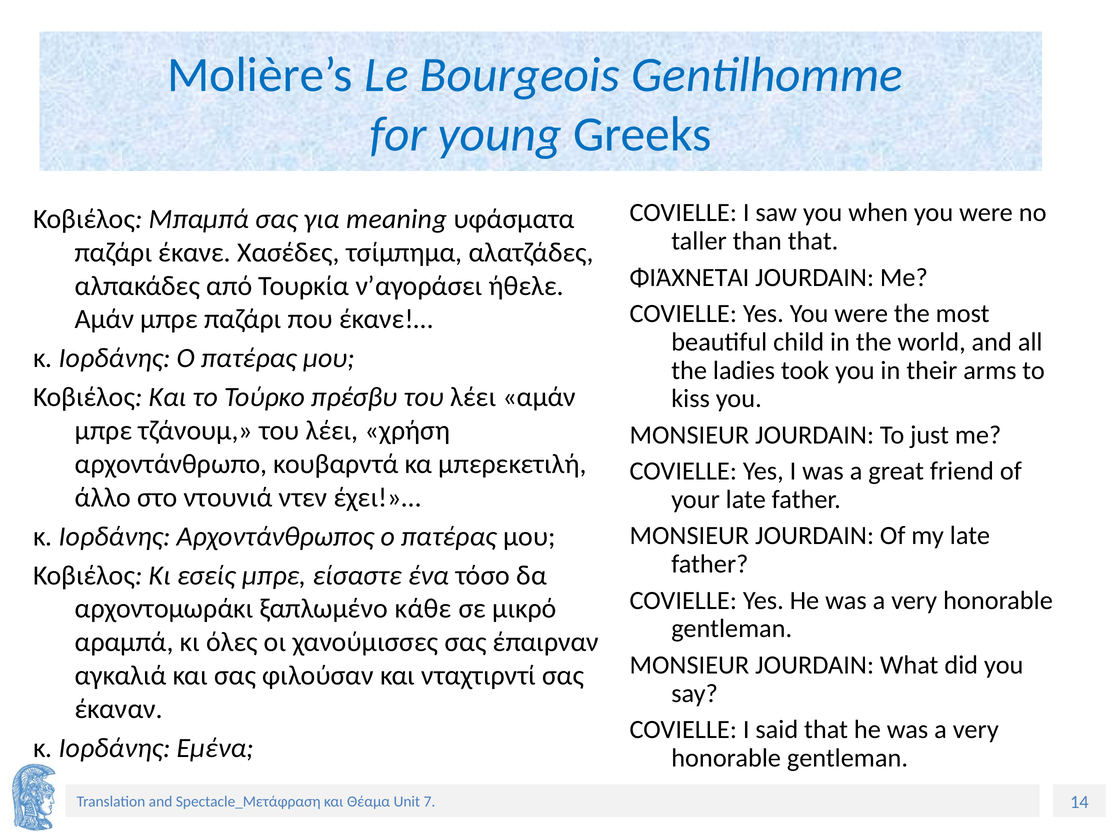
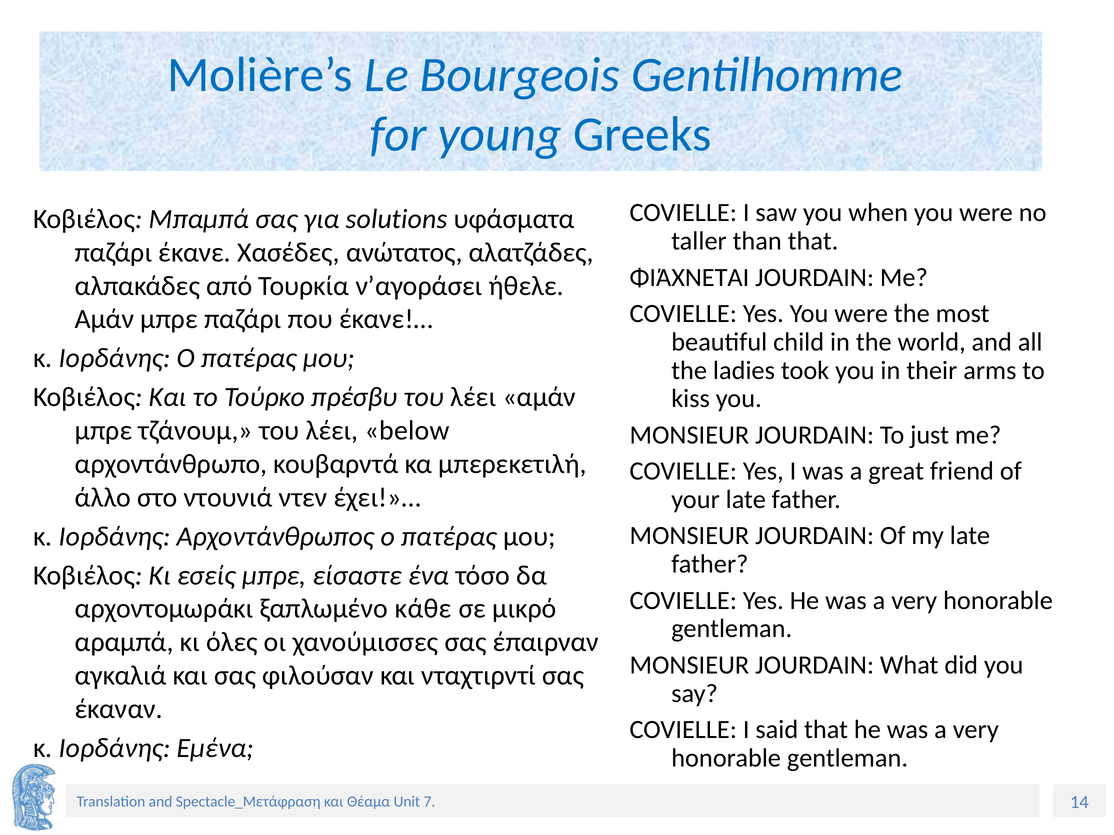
meaning: meaning -> solutions (397, 219)
τσίμπημα: τσίμπημα -> ανώτατος (404, 253)
χρήση: χρήση -> below (407, 431)
